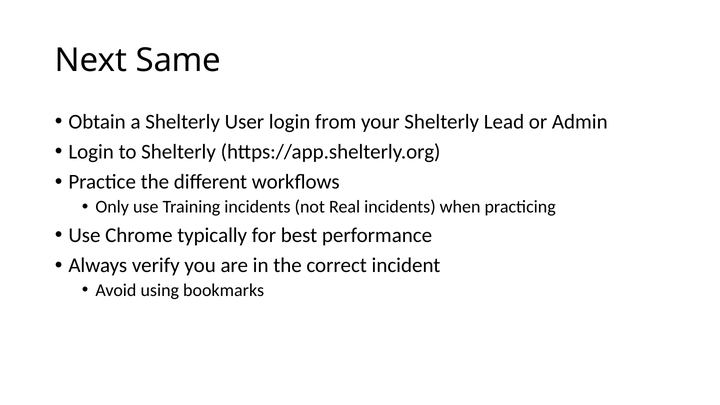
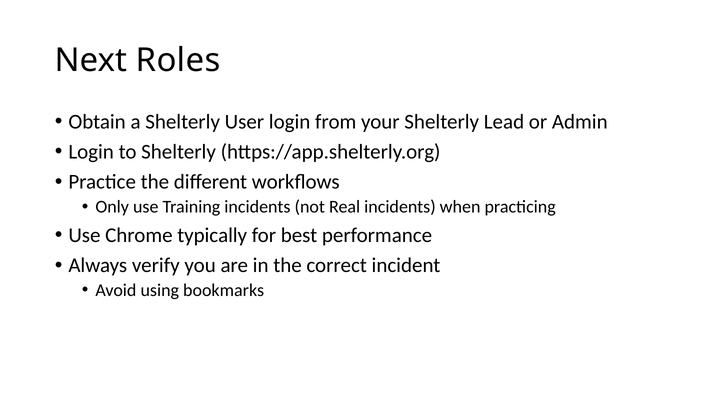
Same: Same -> Roles (178, 60)
